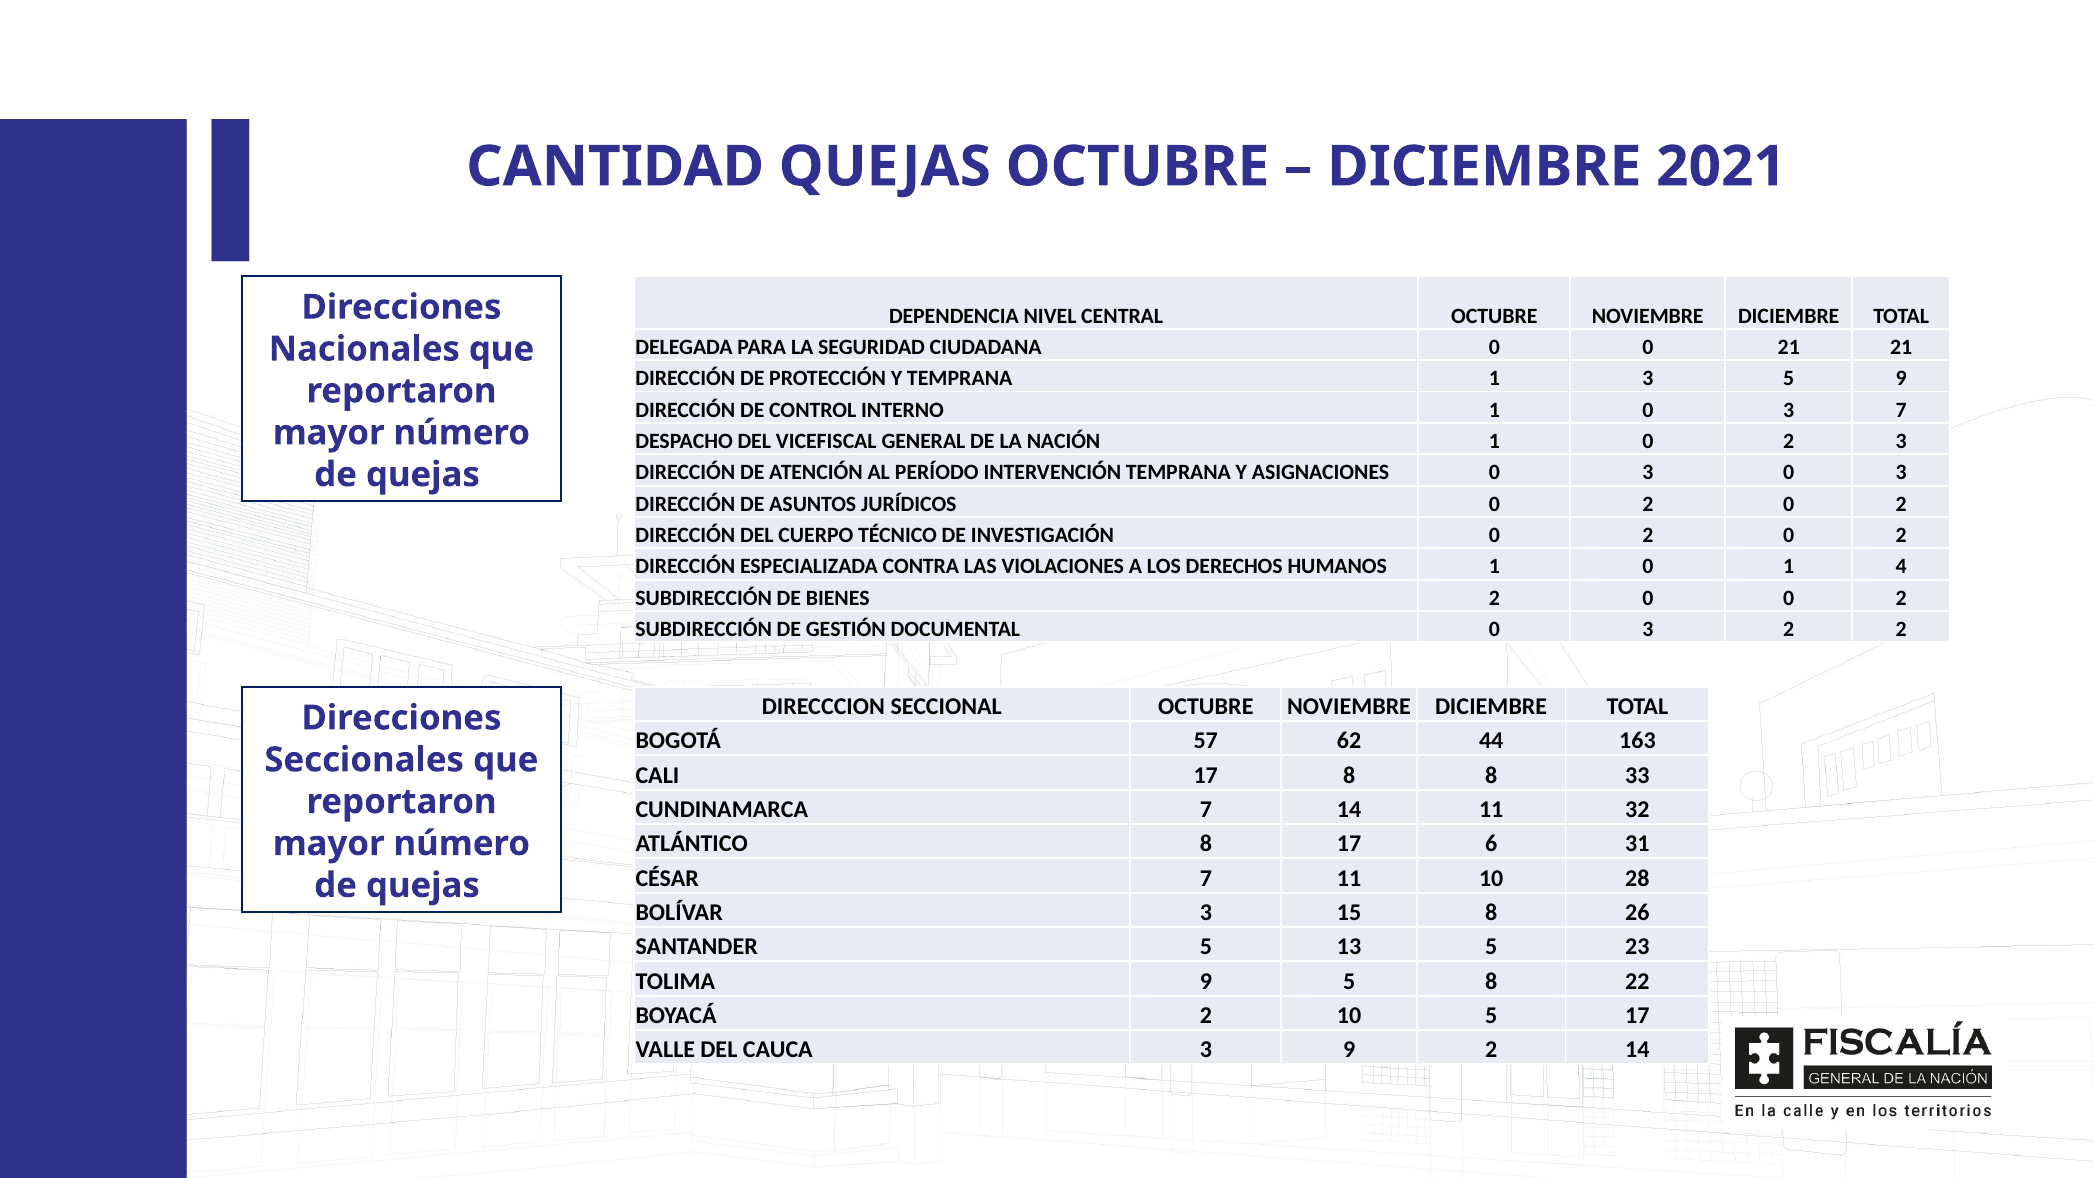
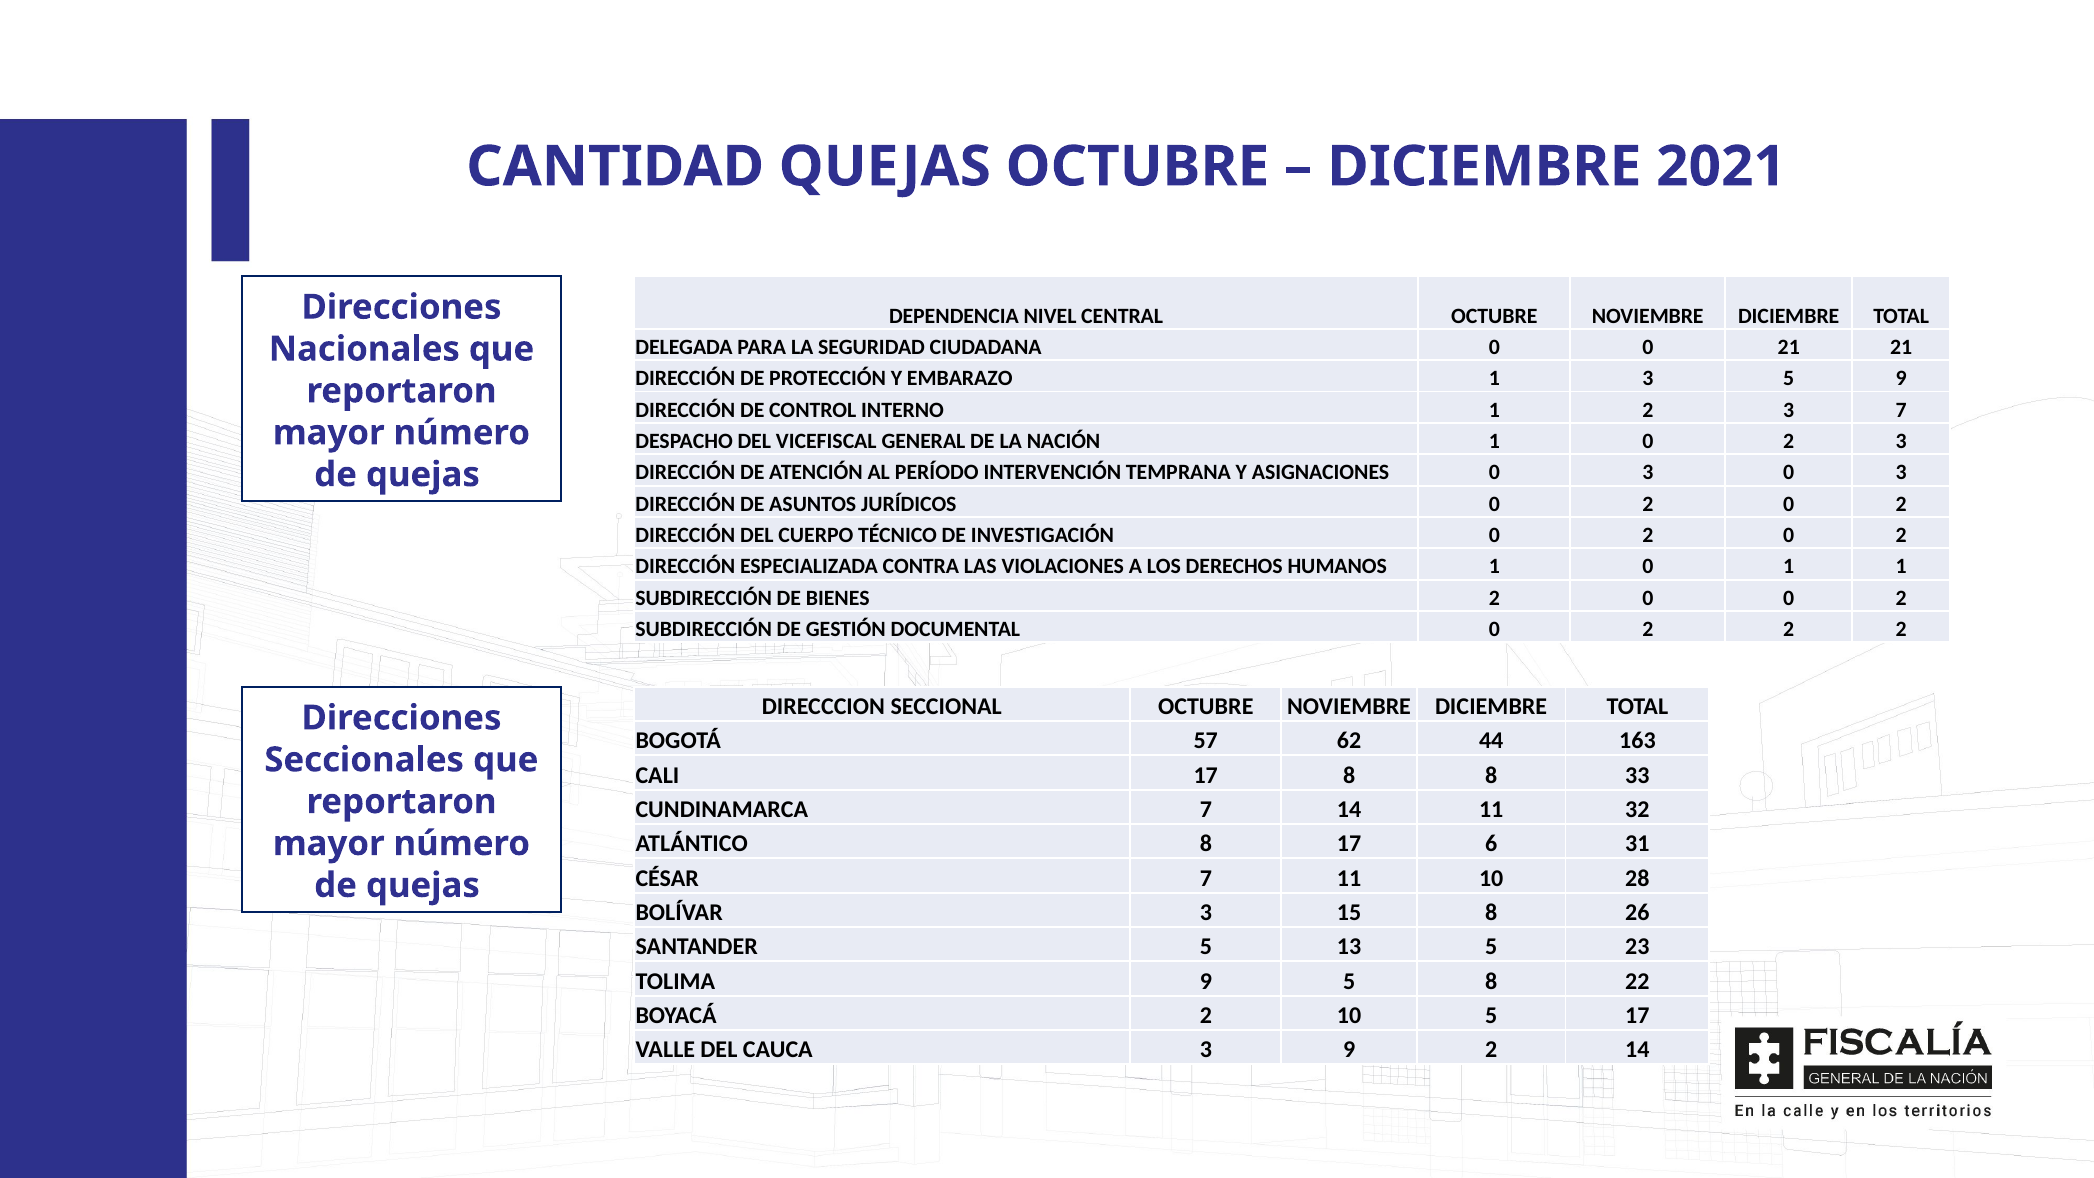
Y TEMPRANA: TEMPRANA -> EMBARAZO (960, 378)
INTERNO 1 0: 0 -> 2 (1648, 410)
1 4: 4 -> 1 (1901, 567)
DOCUMENTAL 0 3: 3 -> 2 (1648, 629)
